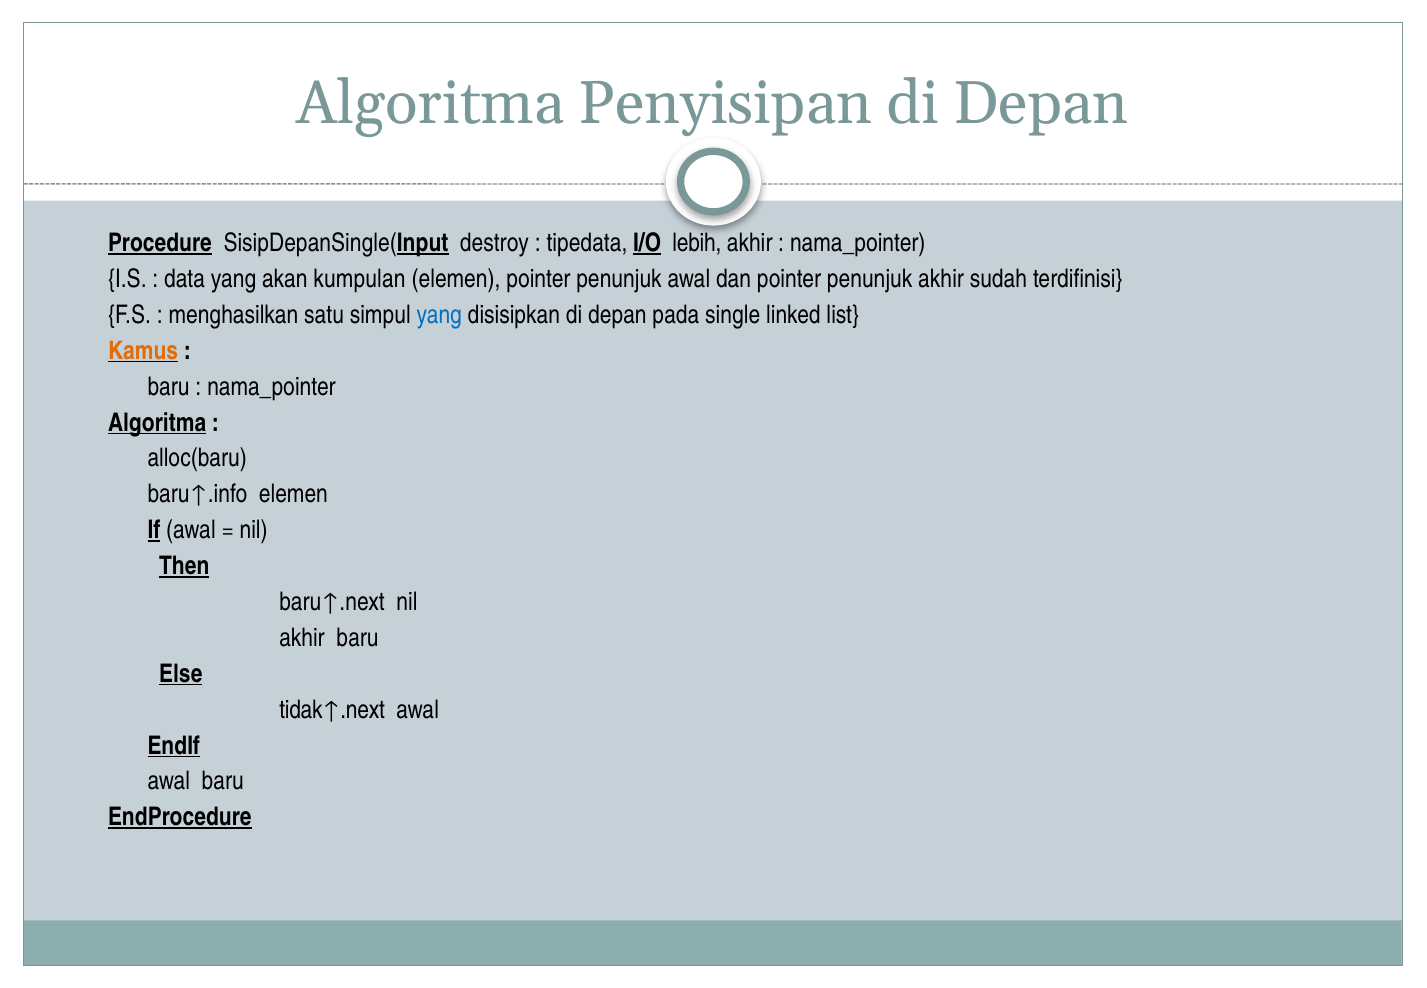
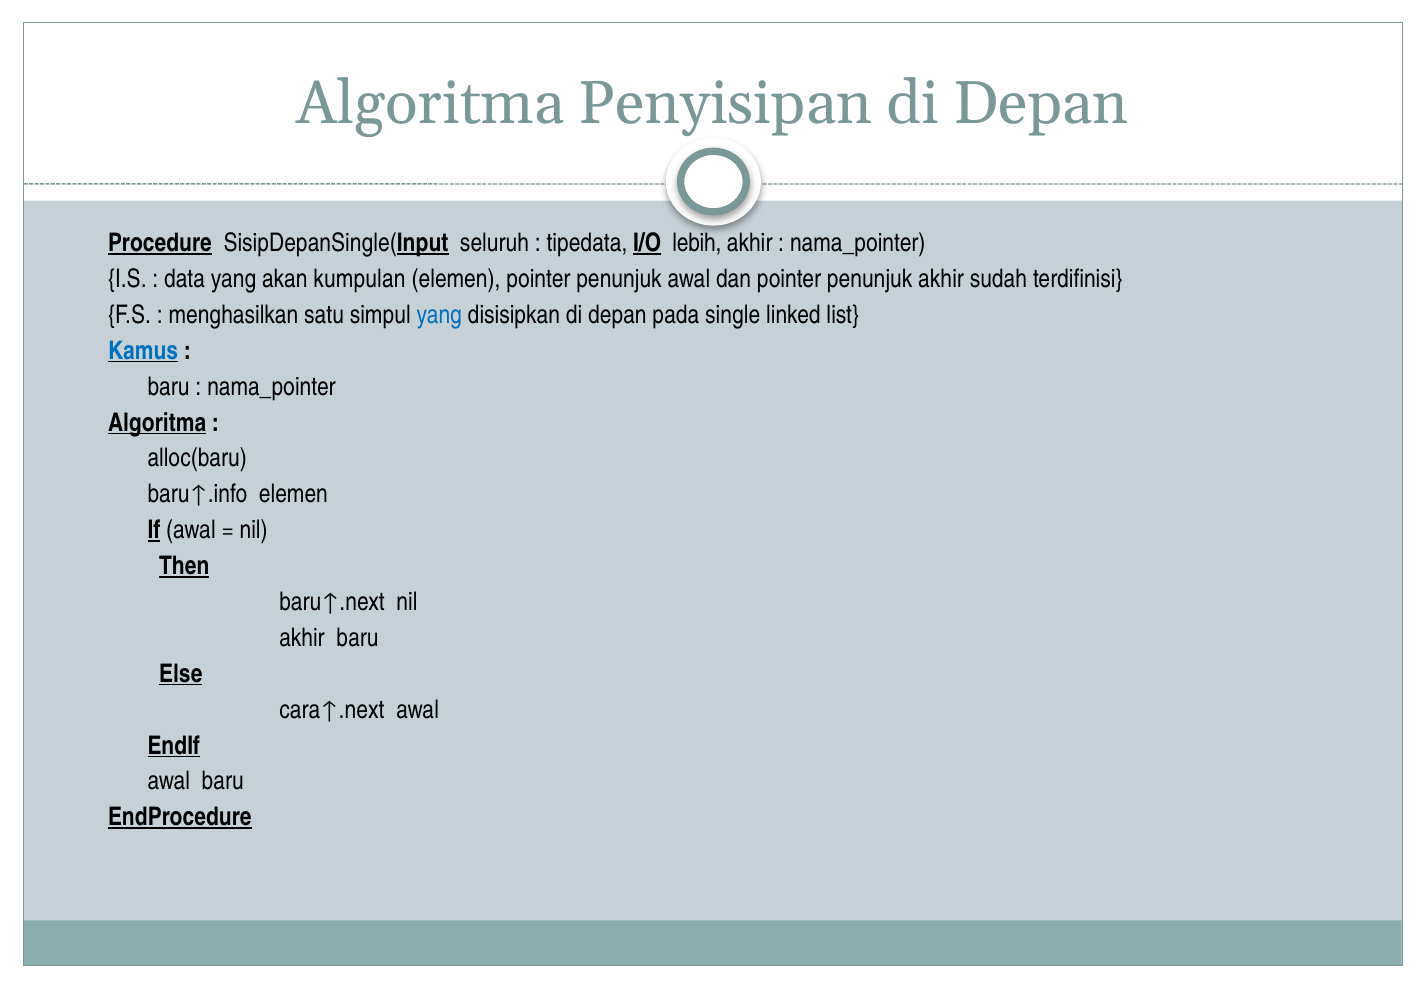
destroy: destroy -> seluruh (494, 243)
Kamus colour: orange -> blue (143, 351)
tidak↑.next: tidak↑.next -> cara↑.next (332, 710)
